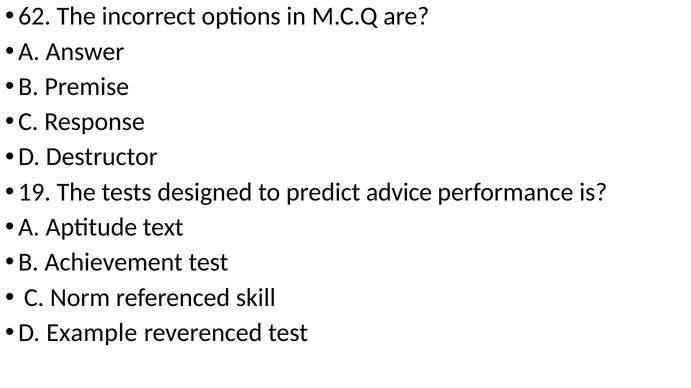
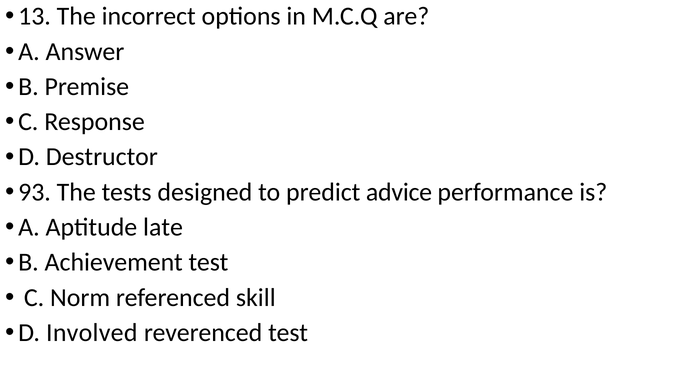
62: 62 -> 13 (35, 16)
19: 19 -> 93 (35, 192)
text: text -> late (163, 228)
Example: Example -> Involved (92, 333)
